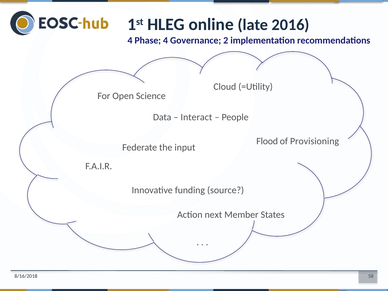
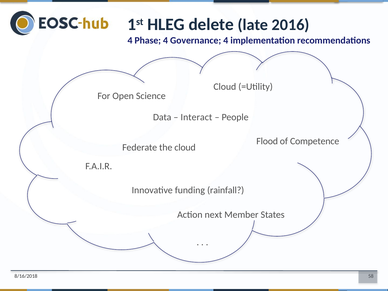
online: online -> delete (211, 25)
Governance 2: 2 -> 4 (226, 40)
Provisioning: Provisioning -> Competence (315, 141)
the input: input -> cloud (185, 147)
source: source -> rainfall (226, 190)
